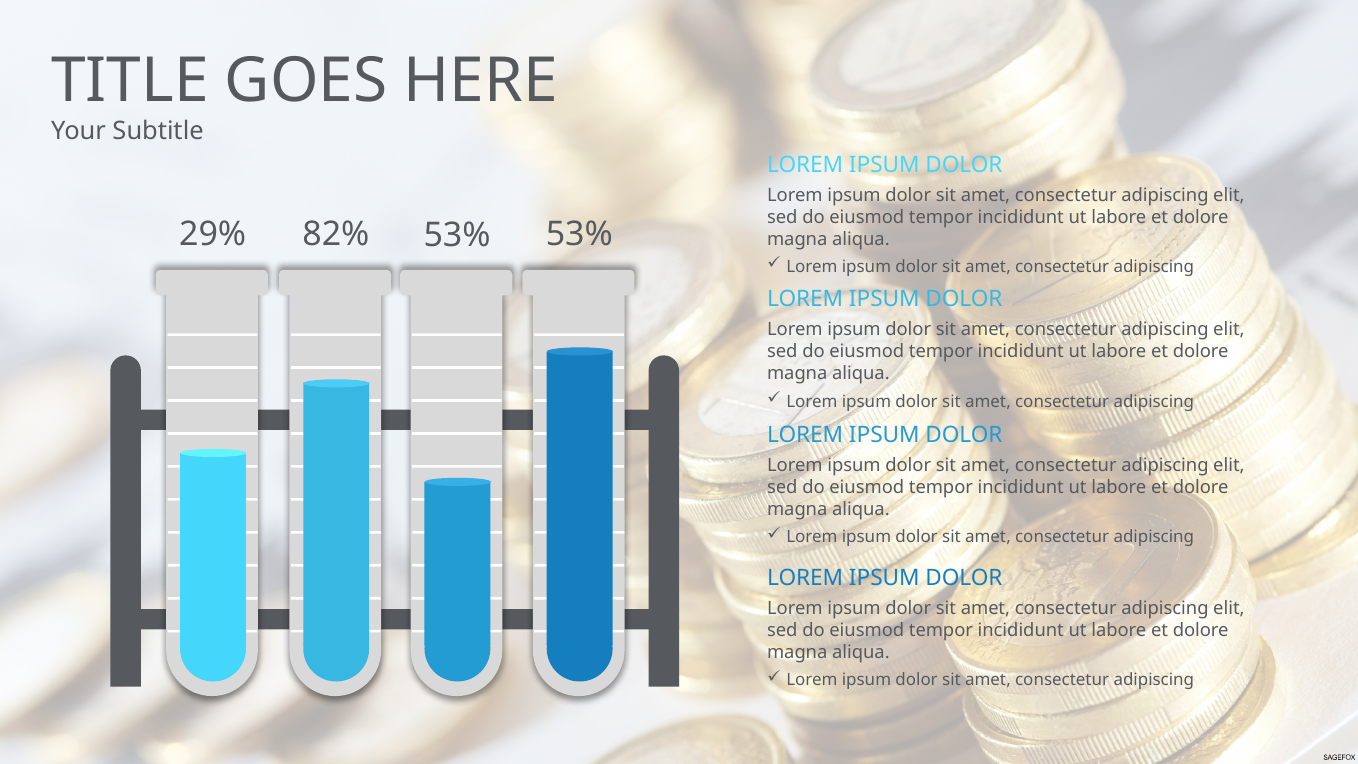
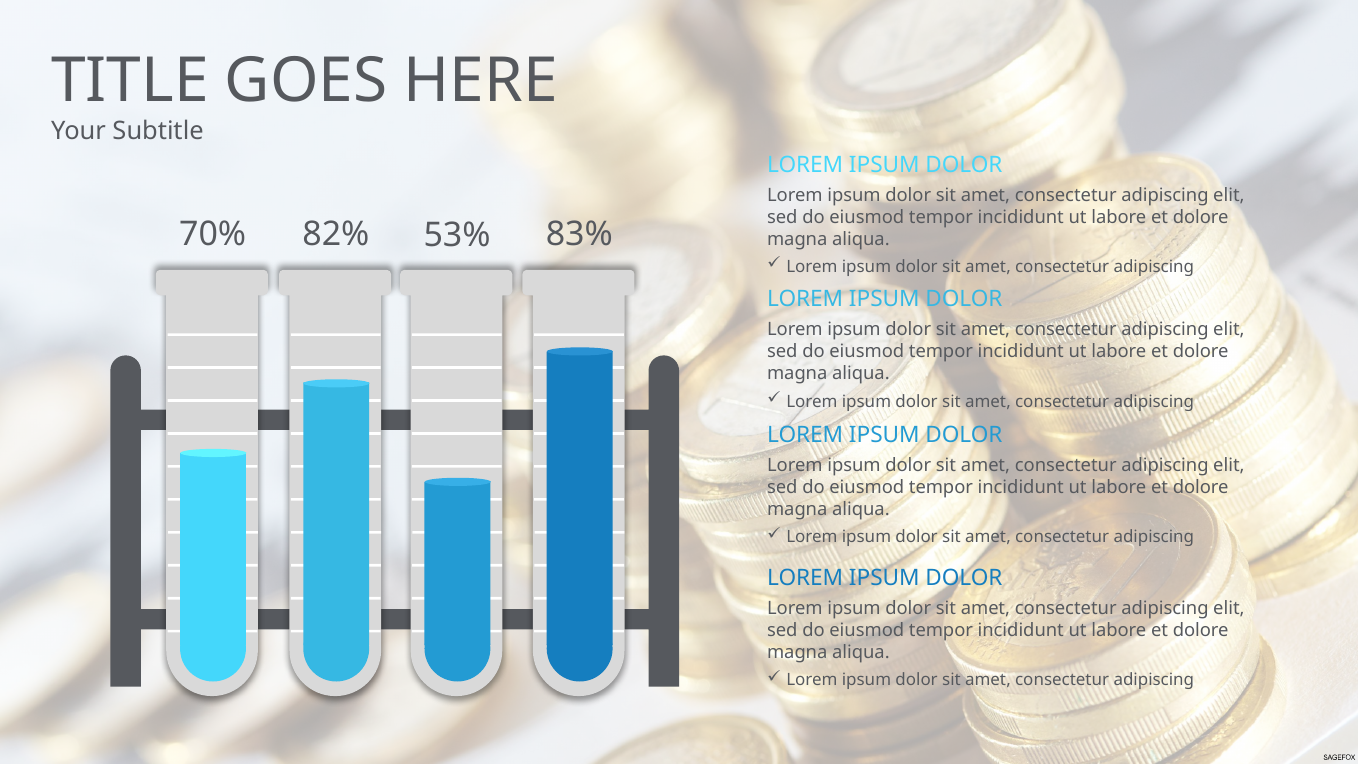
29%: 29% -> 70% (213, 234)
53% 53%: 53% -> 83% (579, 234)
